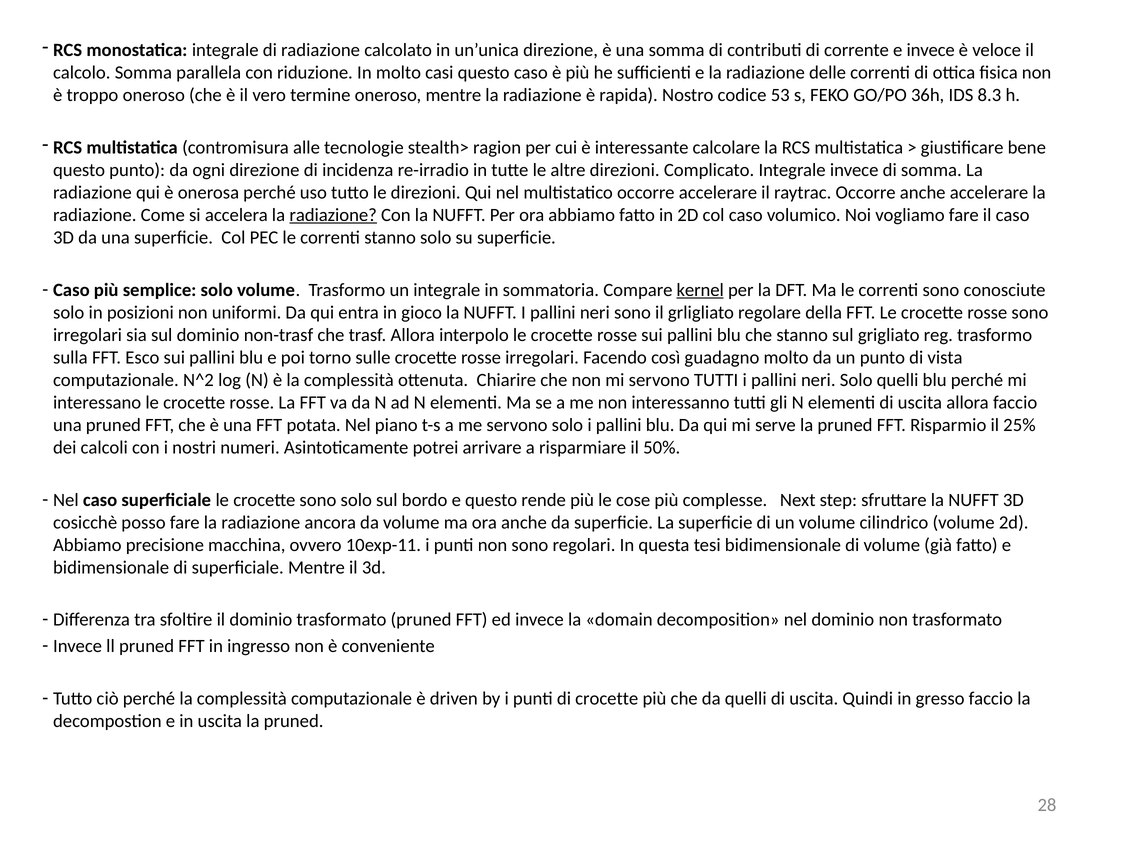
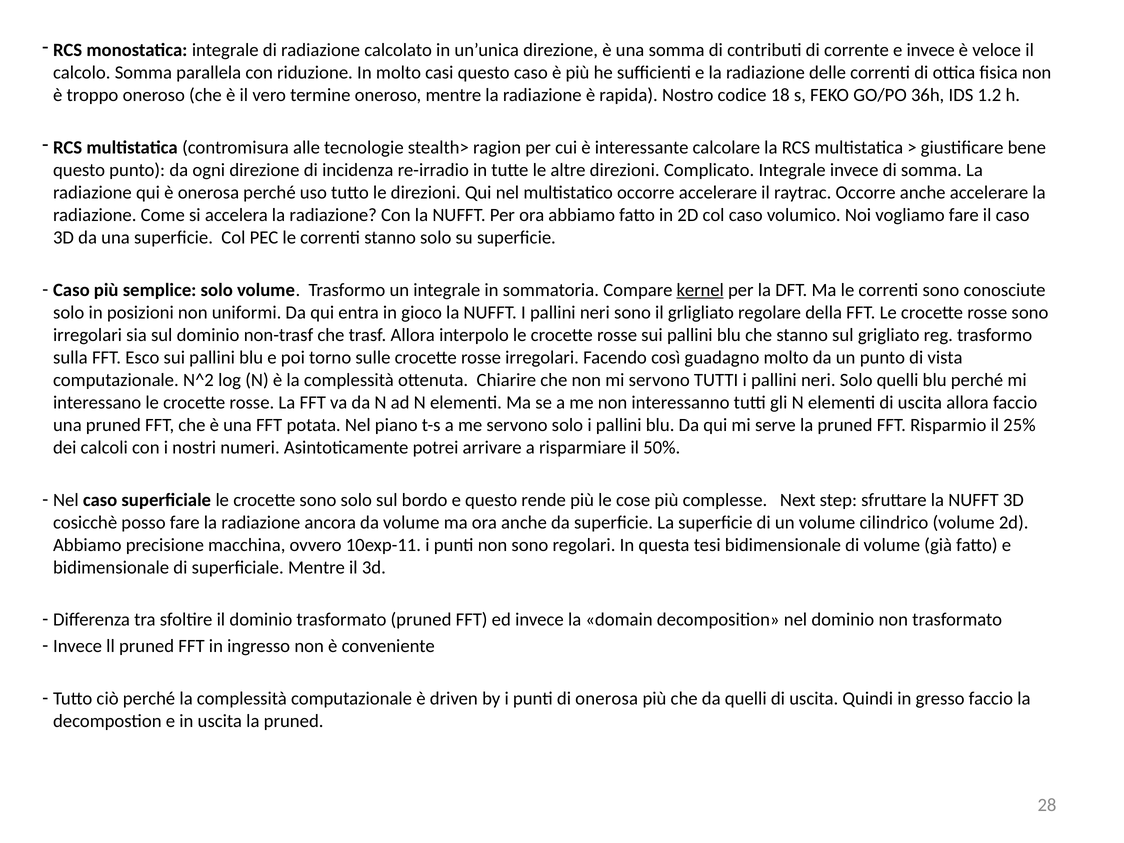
53: 53 -> 18 (780, 95)
8.3: 8.3 -> 1.2 (989, 95)
radiazione underline: present -> none (333, 215)
di crocette: crocette -> onerosa (607, 699)
